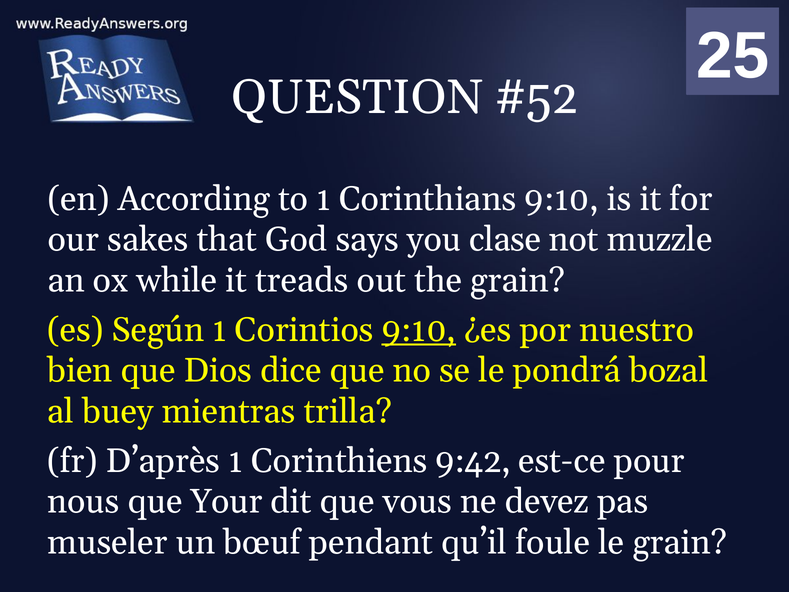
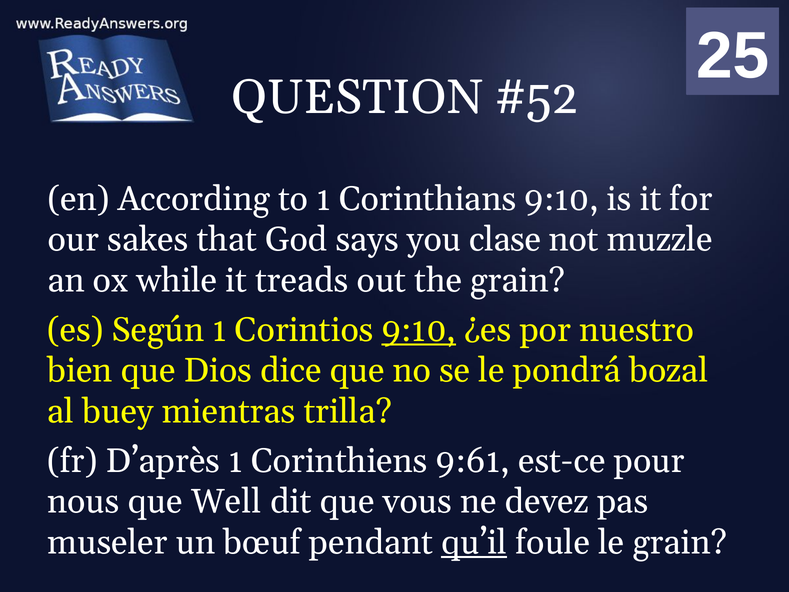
9:42: 9:42 -> 9:61 (473, 461)
Your: Your -> Well (226, 501)
qu’il underline: none -> present (474, 542)
